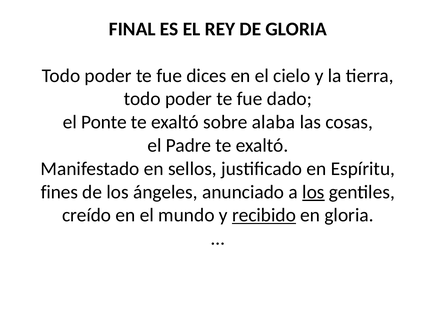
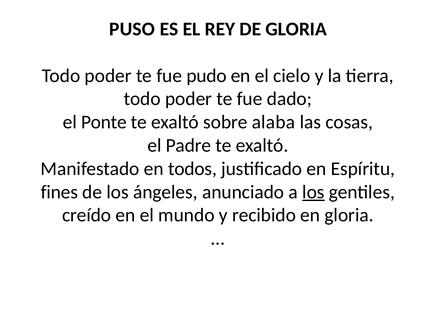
FINAL: FINAL -> PUSO (132, 29)
dices: dices -> pudo (206, 76)
sellos: sellos -> todos (192, 169)
recibido underline: present -> none (264, 215)
